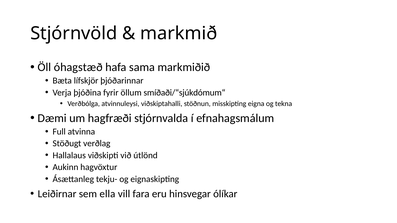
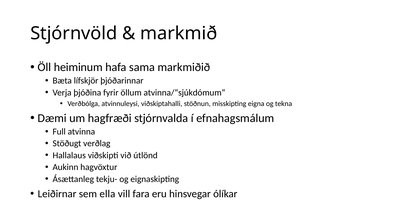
óhagstæð: óhagstæð -> heiminum (78, 67)
smíðaði/“sjúkdómum“: smíðaði/“sjúkdómum“ -> atvinna/“sjúkdómum“ (184, 93)
